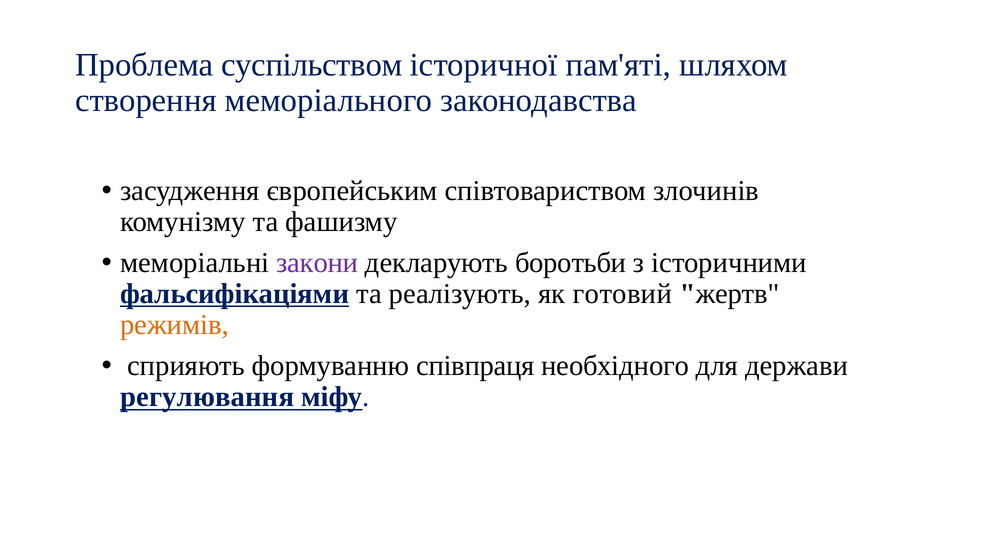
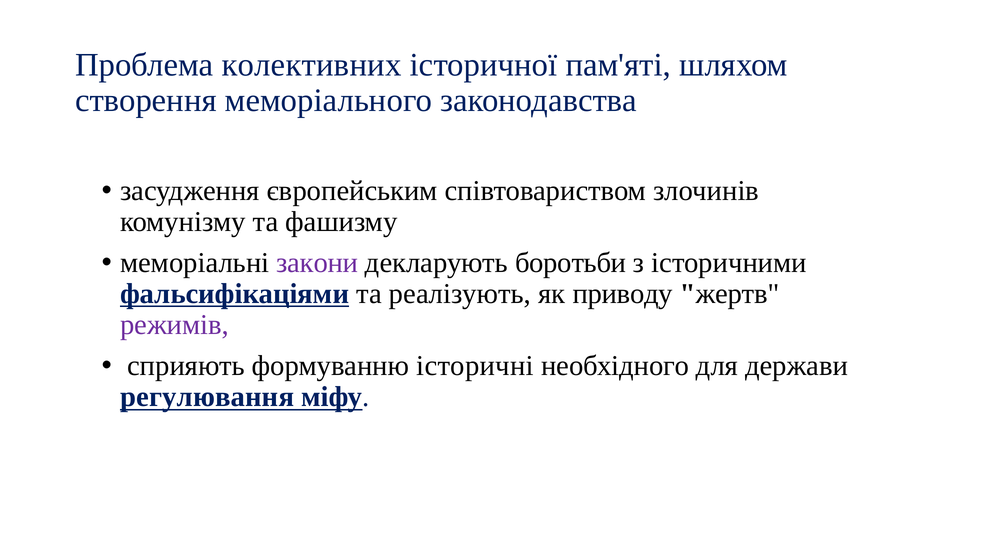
суспільством: суспільством -> колективних (312, 65)
готовий: готовий -> приводу (623, 294)
режимів colour: orange -> purple (175, 324)
співпраця: співпраця -> історичні (475, 366)
